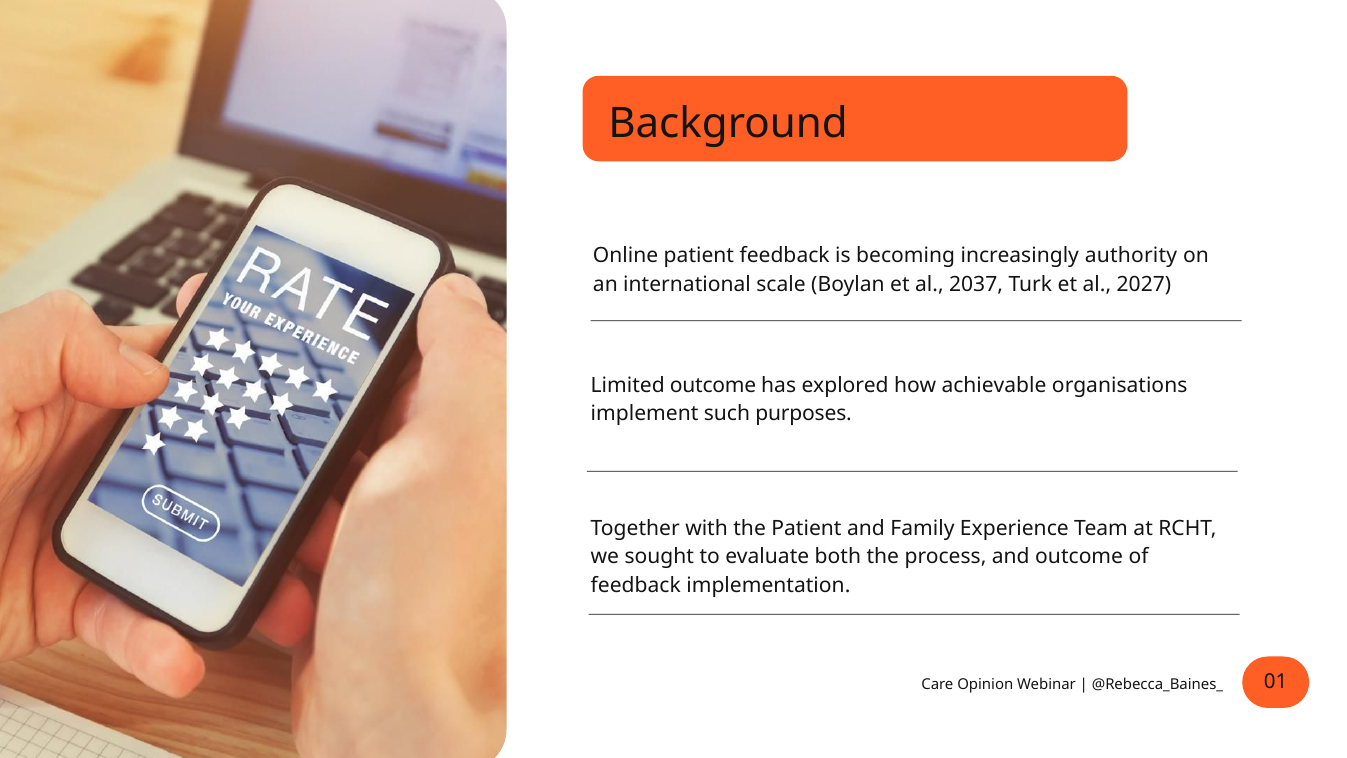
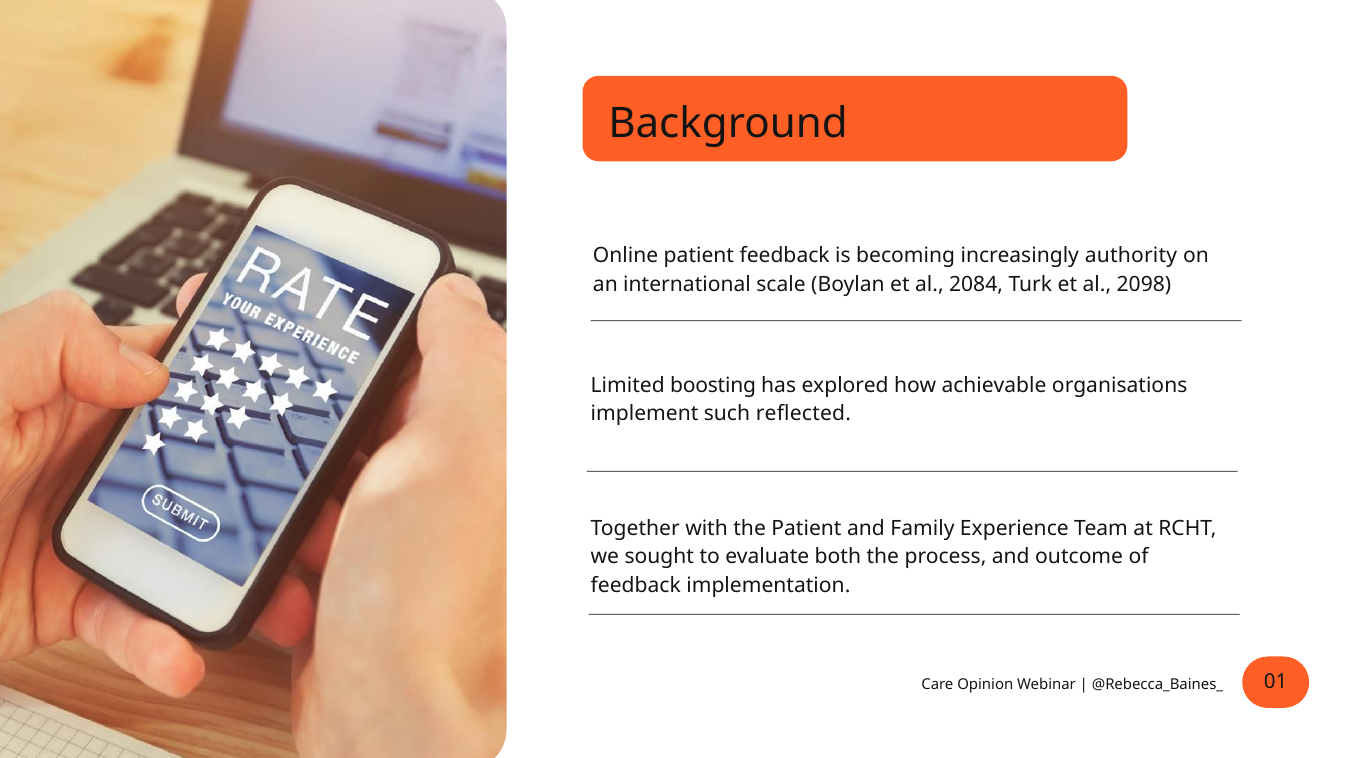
2037: 2037 -> 2084 (976, 284)
2027: 2027 -> 2098 (1144, 284)
Limited outcome: outcome -> boosting (713, 385)
purposes: purposes -> reflected (803, 413)
